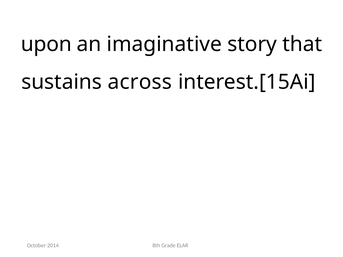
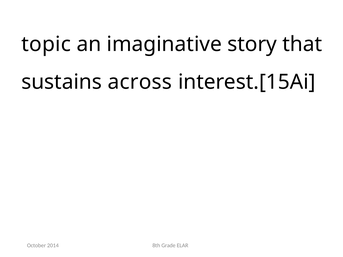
upon: upon -> topic (46, 44)
